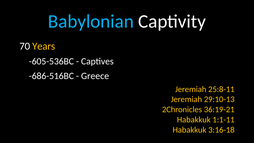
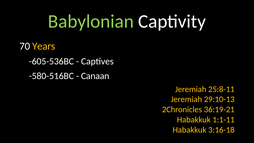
Babylonian colour: light blue -> light green (91, 21)
-686-516BC: -686-516BC -> -580-516BC (51, 76)
Greece: Greece -> Canaan (95, 76)
